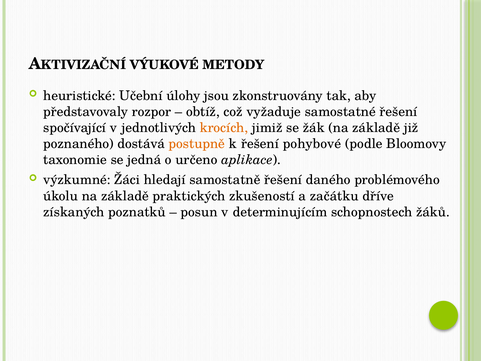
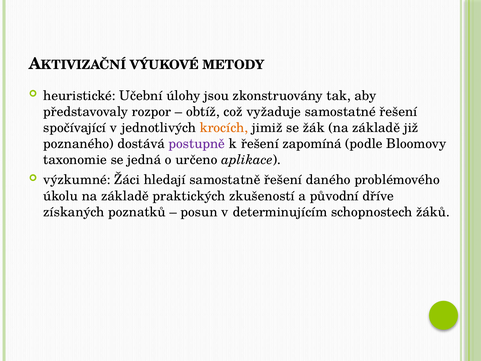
postupně colour: orange -> purple (197, 144)
pohybové: pohybové -> zapomíná (312, 144)
začátku: začátku -> původní (334, 196)
